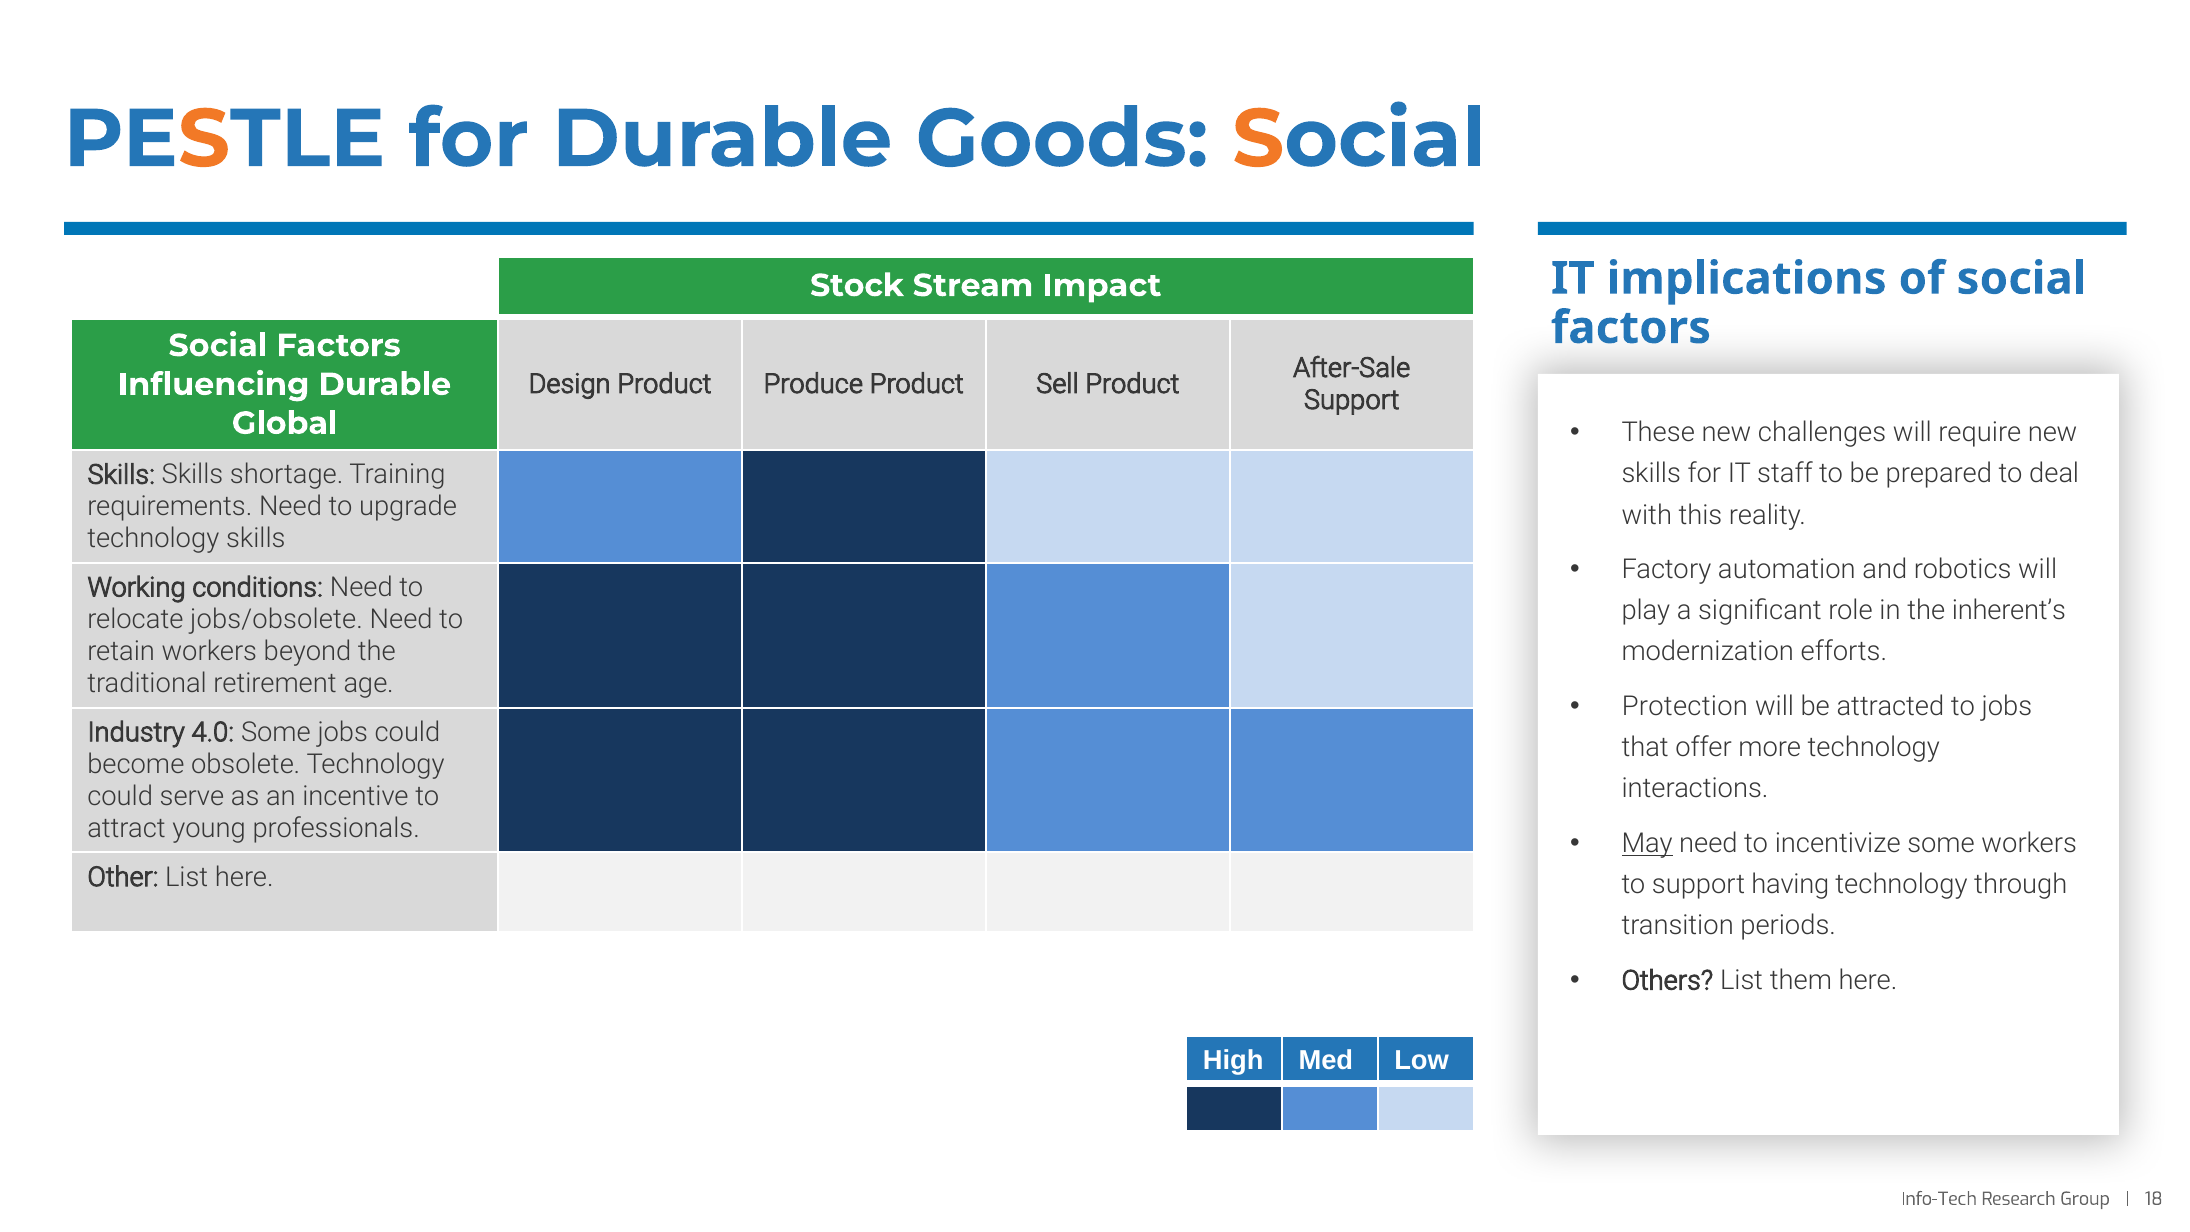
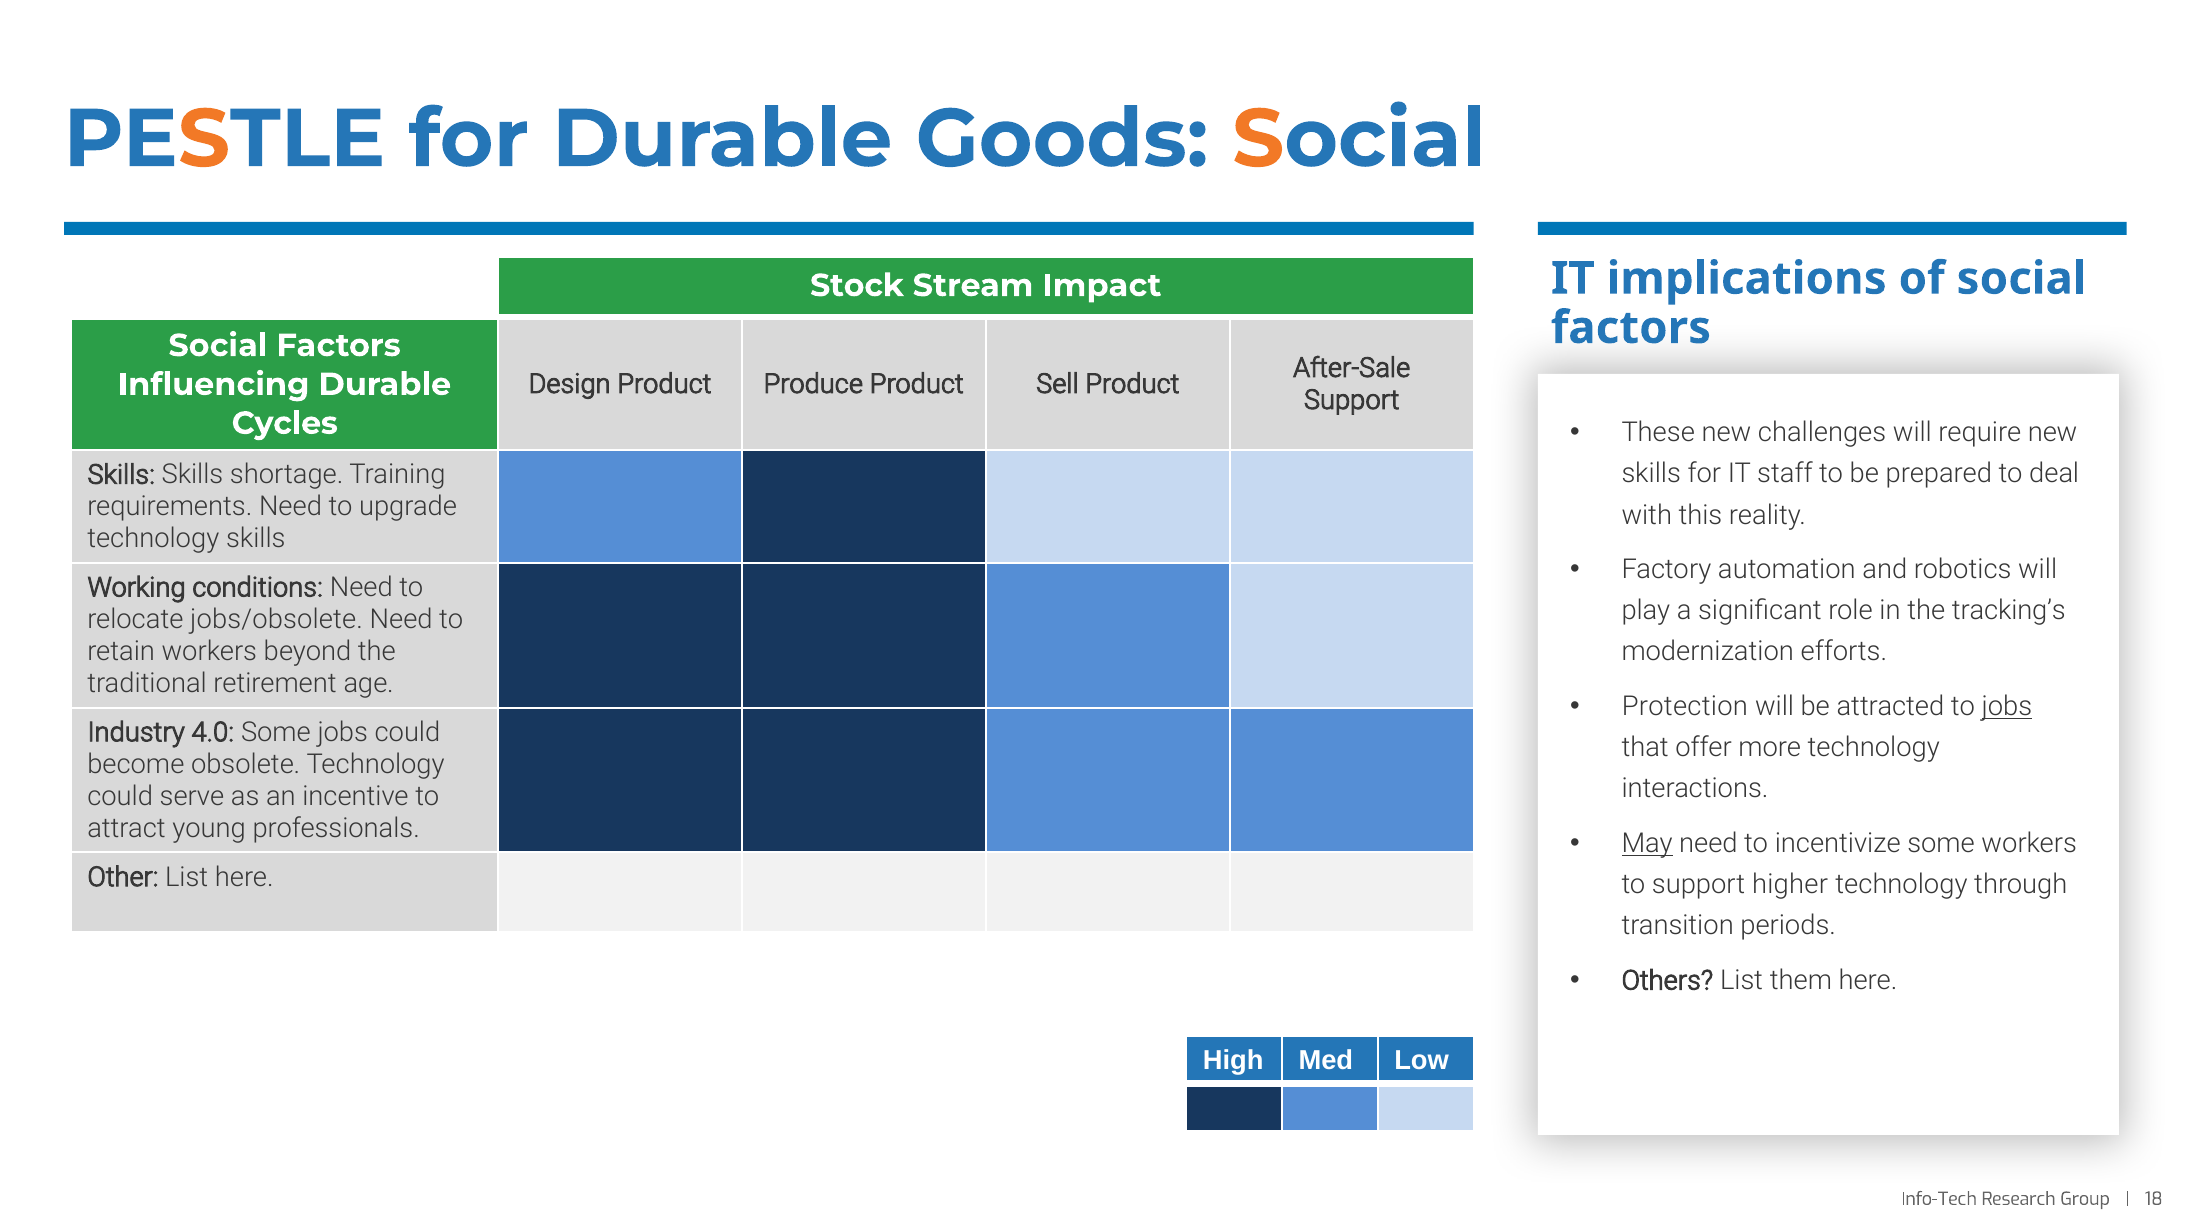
Global: Global -> Cycles (285, 423)
inherent’s: inherent’s -> tracking’s (2009, 611)
jobs underline: none -> present (2007, 707)
having: having -> higher (1790, 885)
